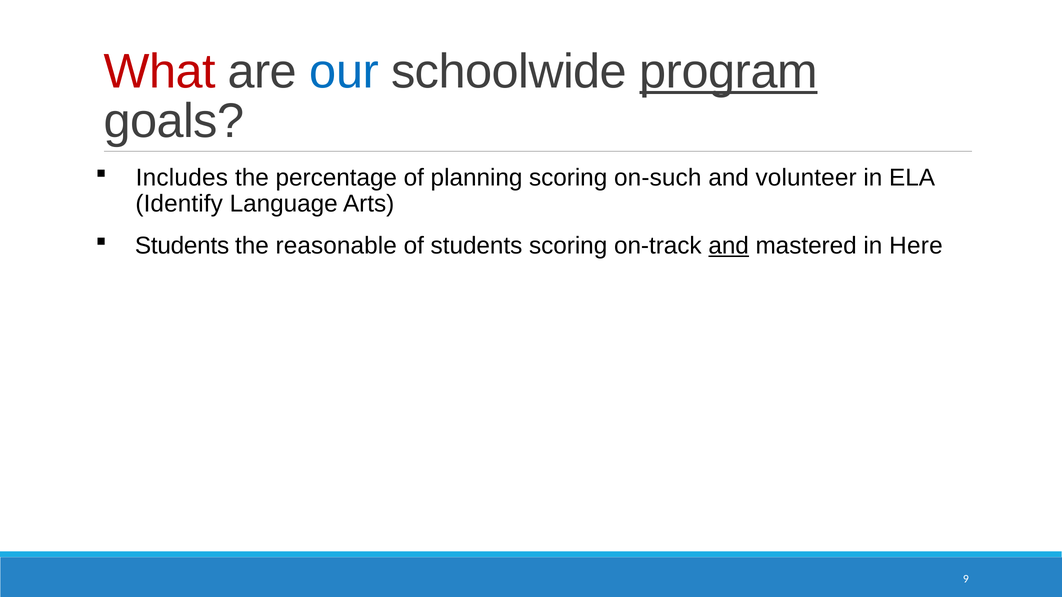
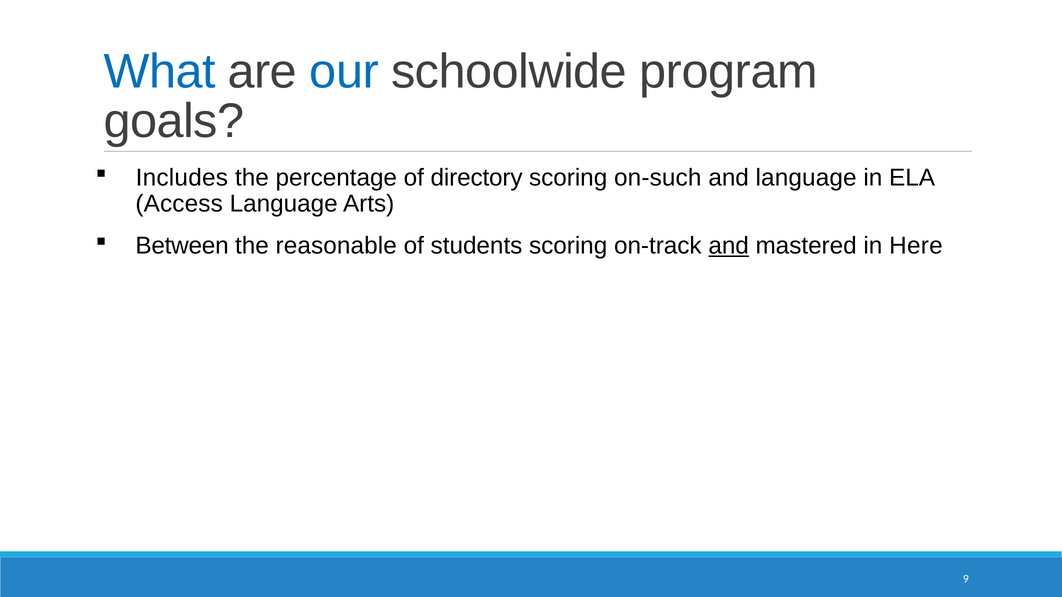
What colour: red -> blue (160, 72)
program underline: present -> none (729, 72)
planning: planning -> directory (477, 178)
and volunteer: volunteer -> language (806, 178)
Identify: Identify -> Access (179, 204)
Students: Students -> Between (182, 246)
